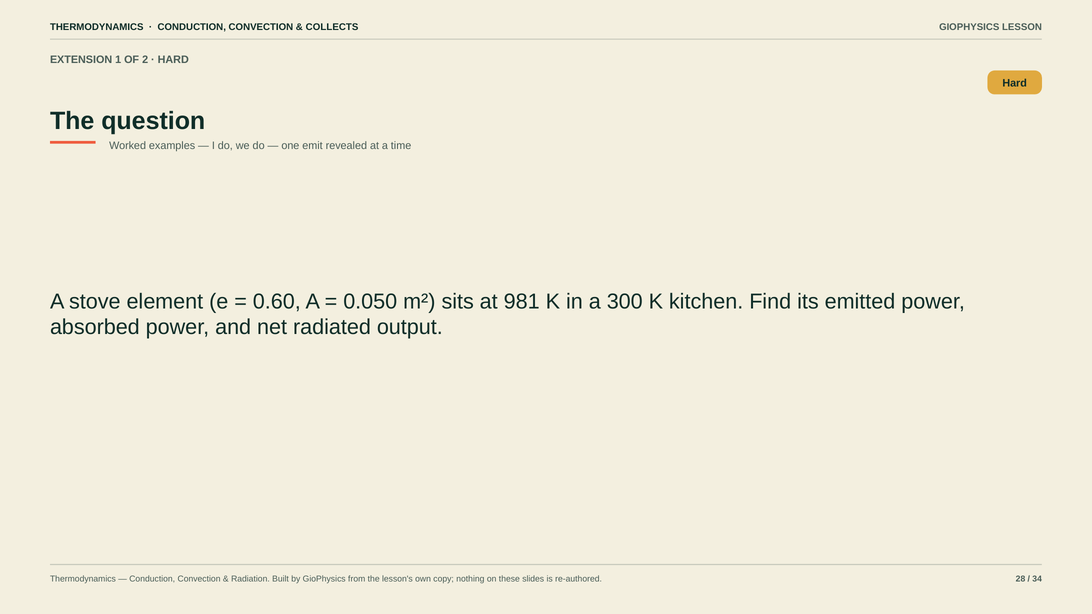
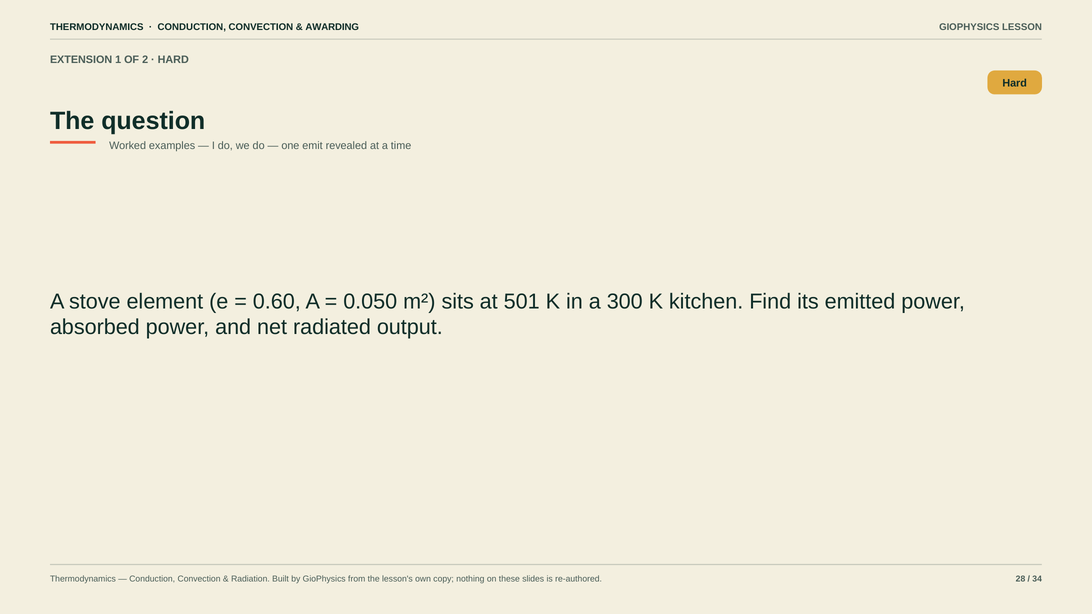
COLLECTS: COLLECTS -> AWARDING (332, 27)
981: 981 -> 501 (522, 302)
